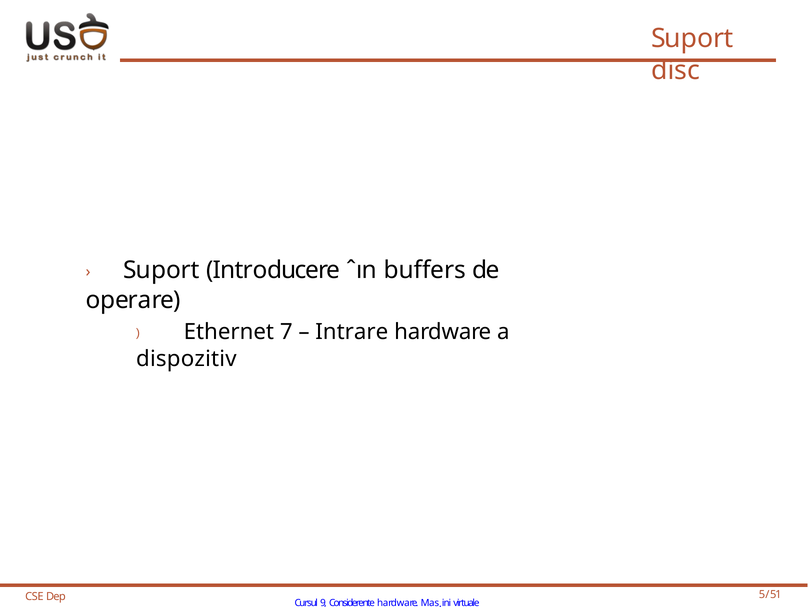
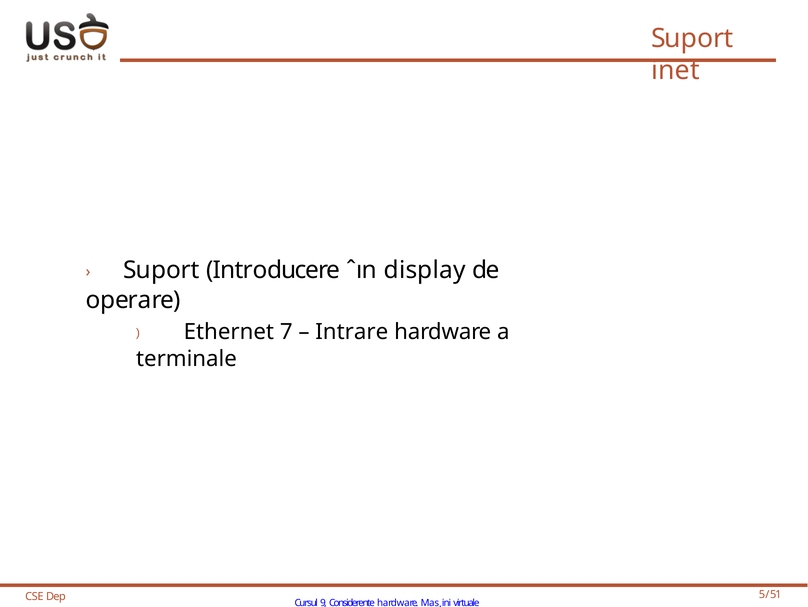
disc: disc -> inet (676, 70)
buffers: buffers -> display (425, 270)
dispozitiv: dispozitiv -> terminale (186, 359)
